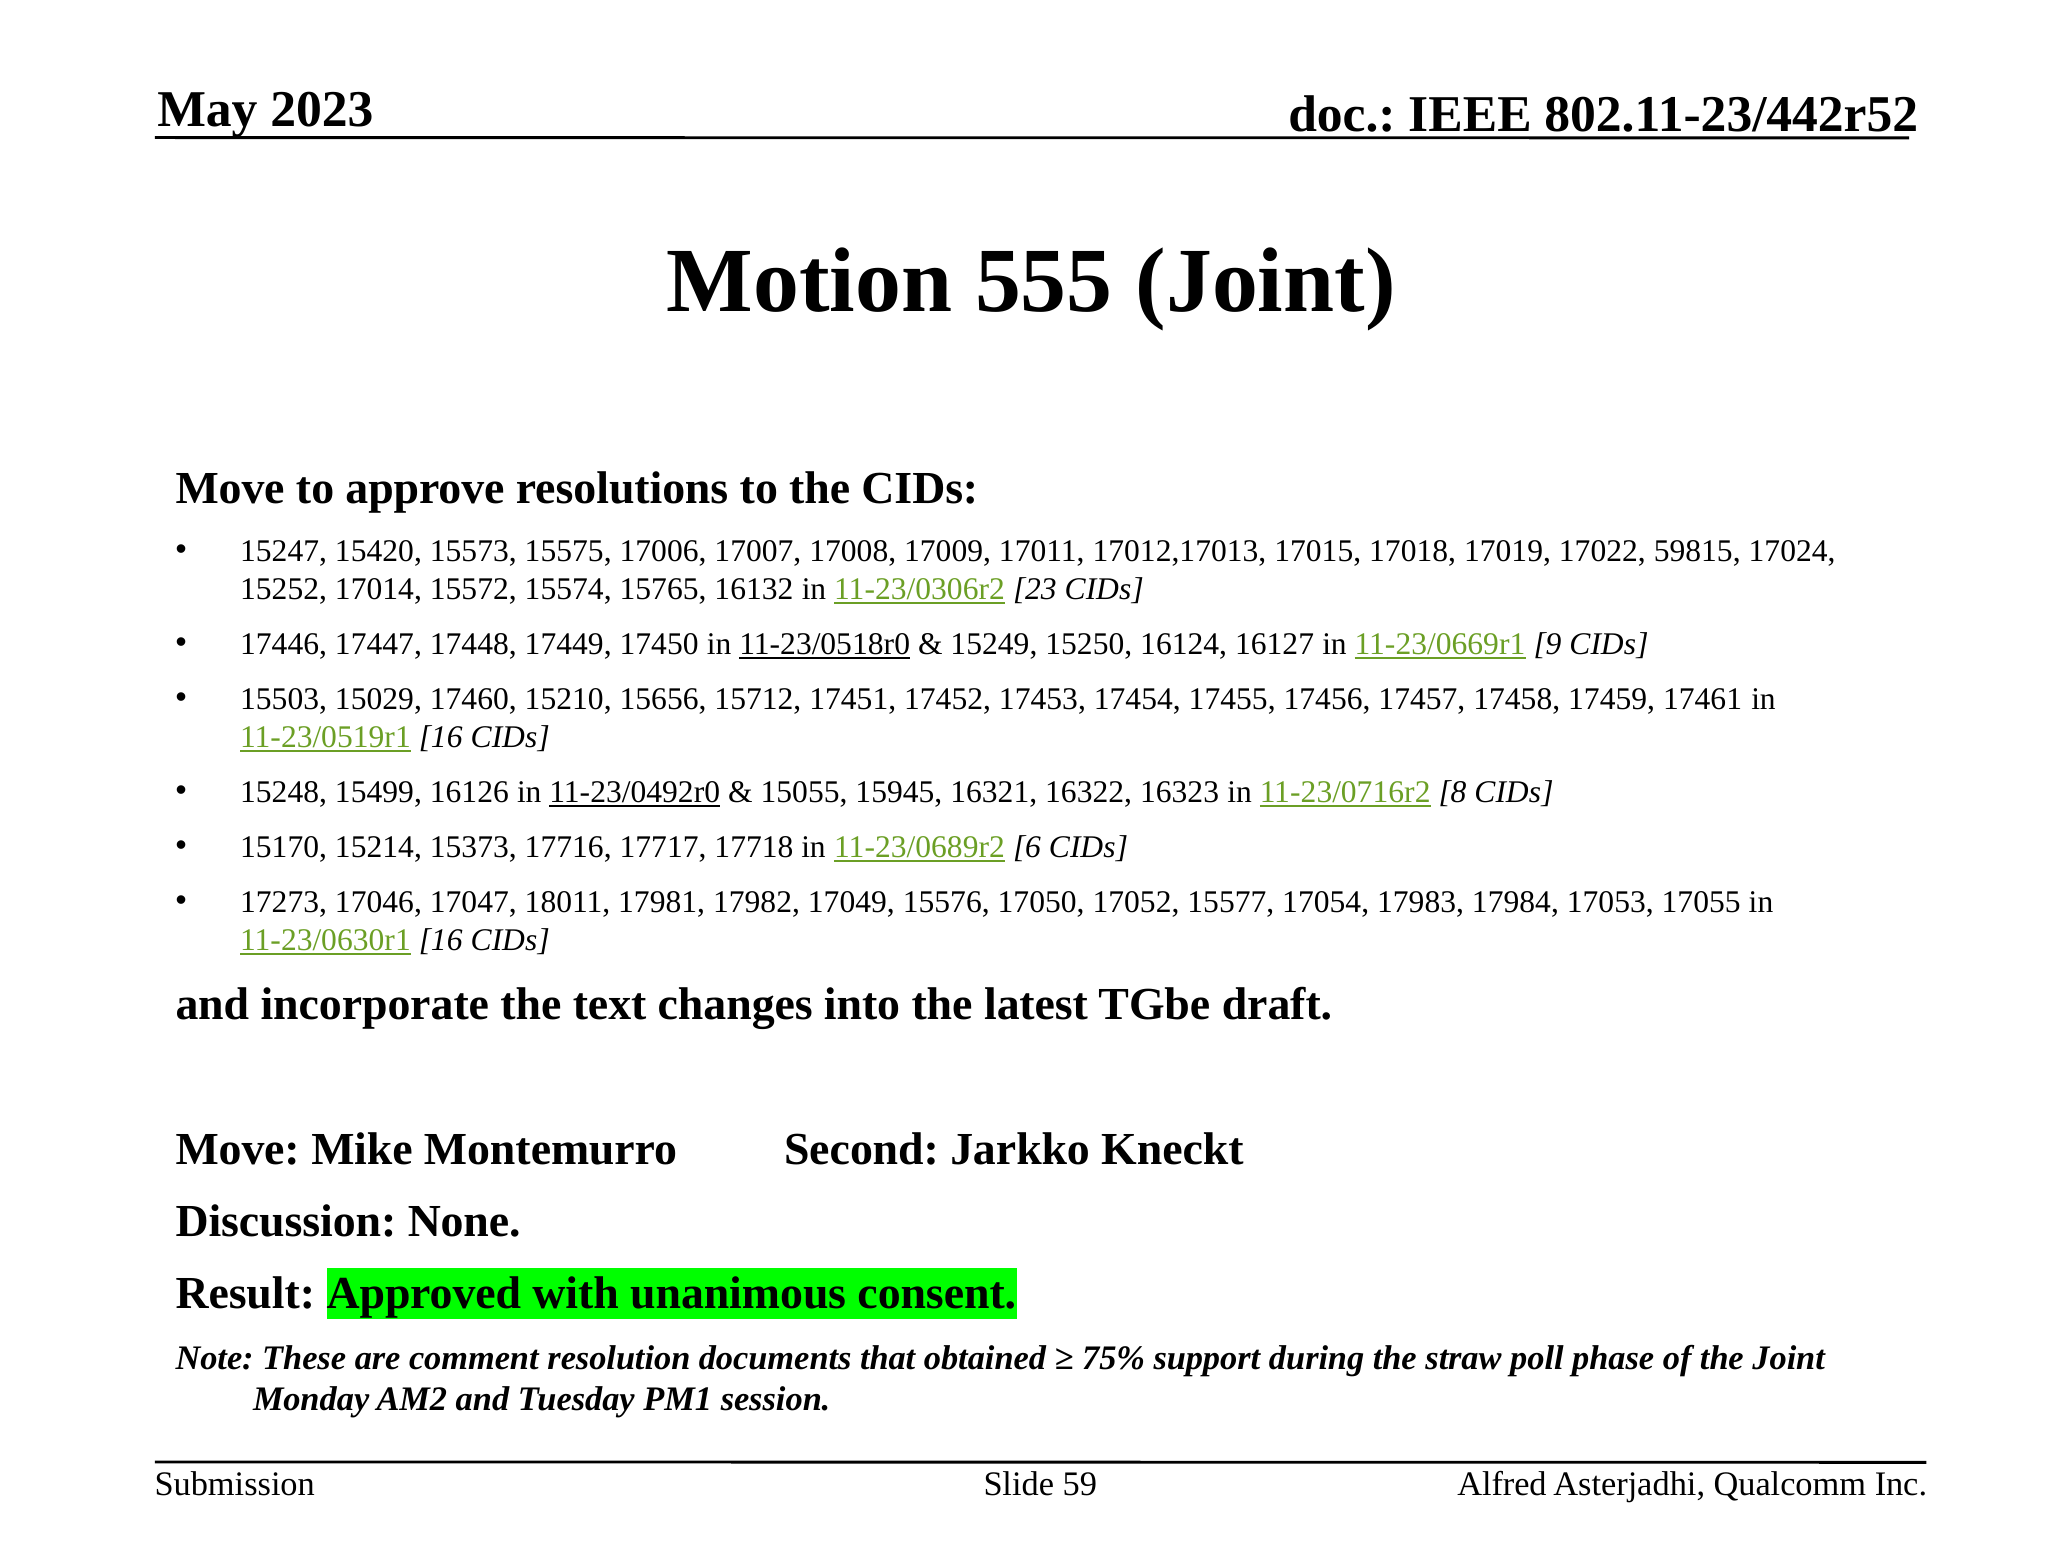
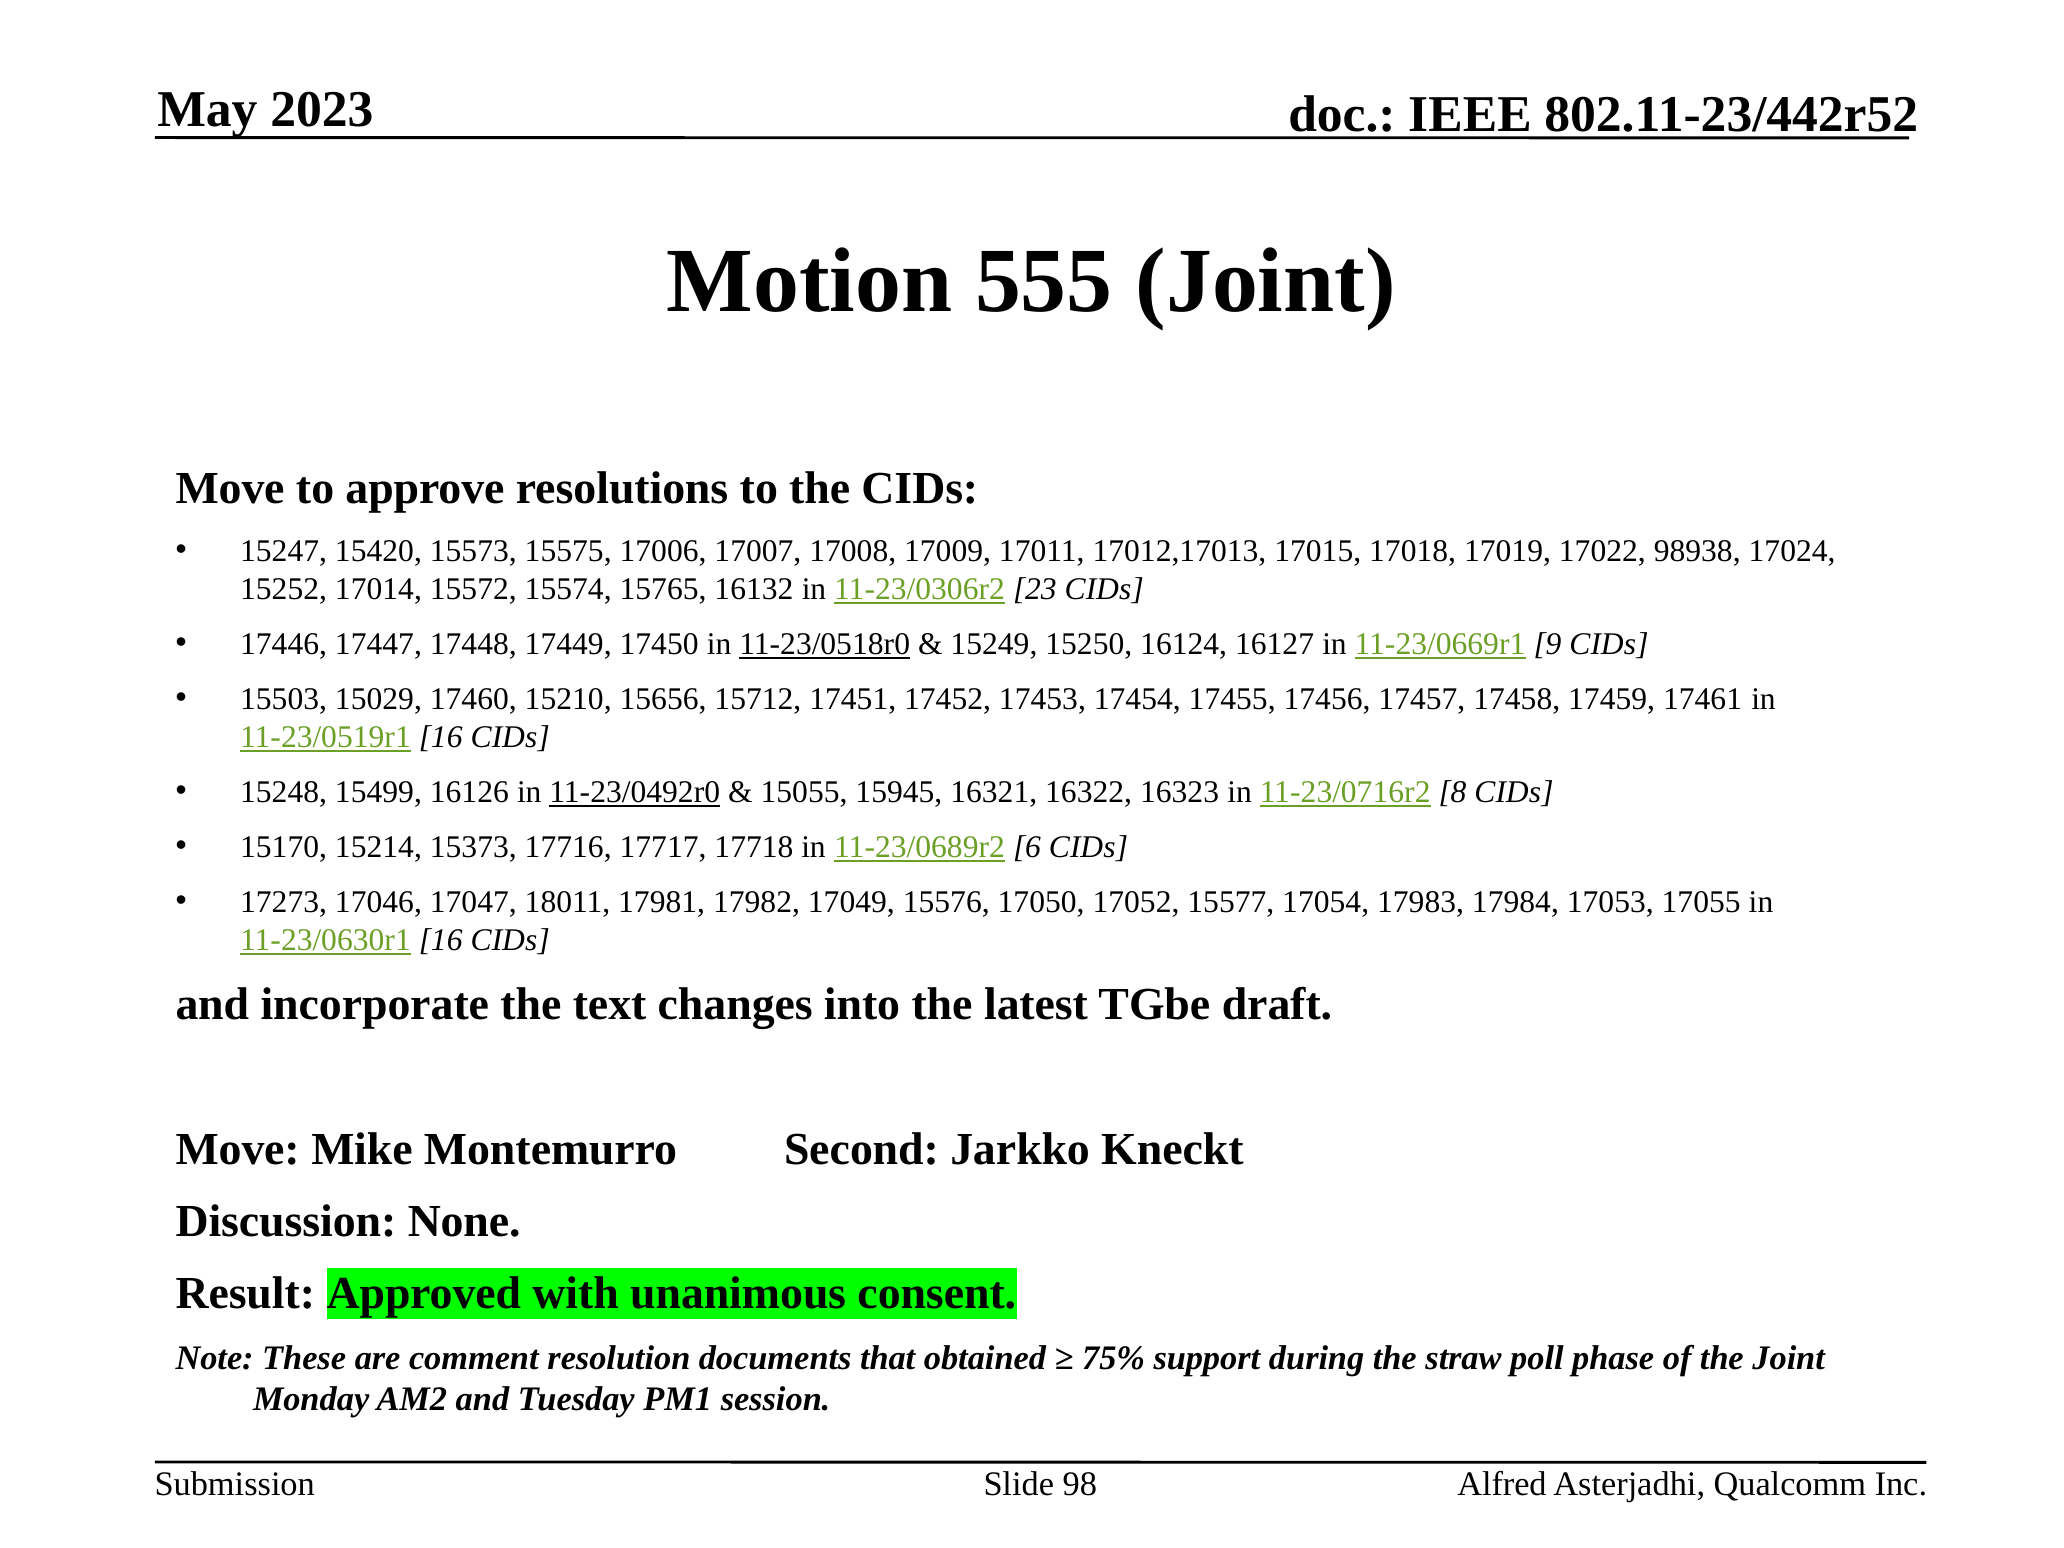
59815: 59815 -> 98938 (1697, 551)
59: 59 -> 98 (1080, 1485)
